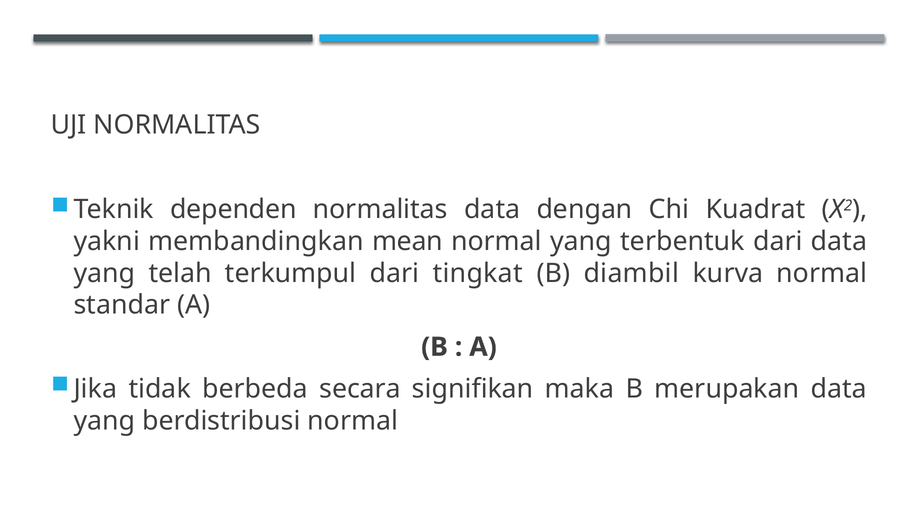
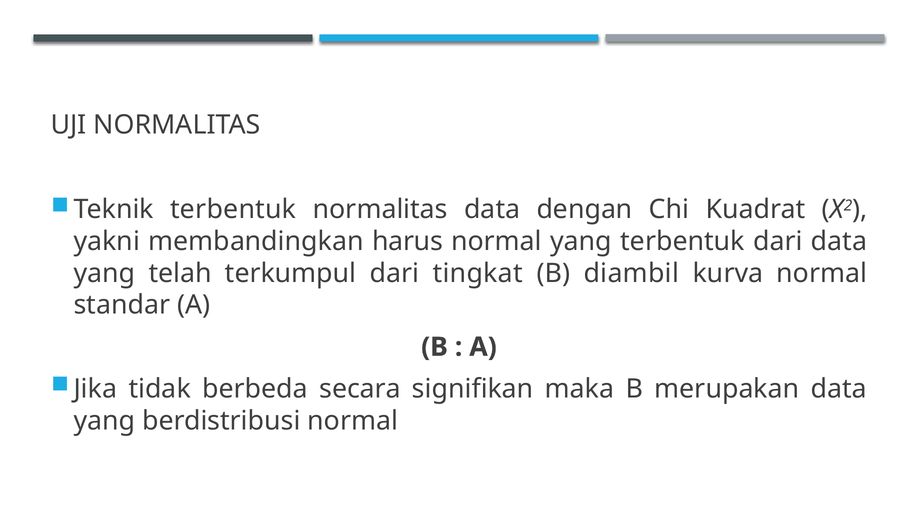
Teknik dependen: dependen -> terbentuk (233, 209)
mean: mean -> harus (408, 241)
